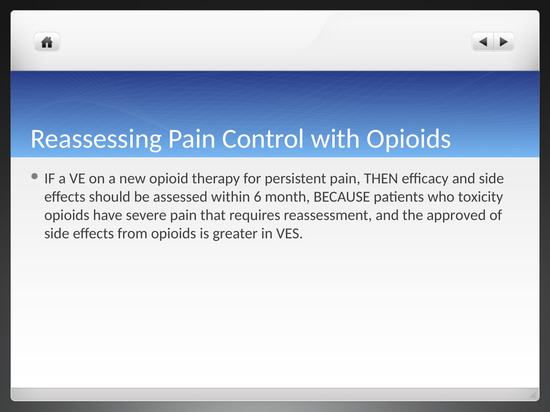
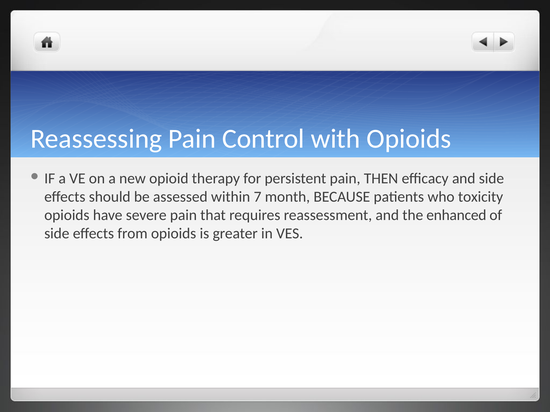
6: 6 -> 7 (258, 197)
approved: approved -> enhanced (456, 215)
